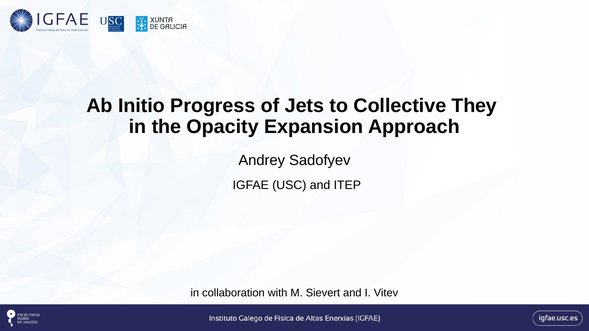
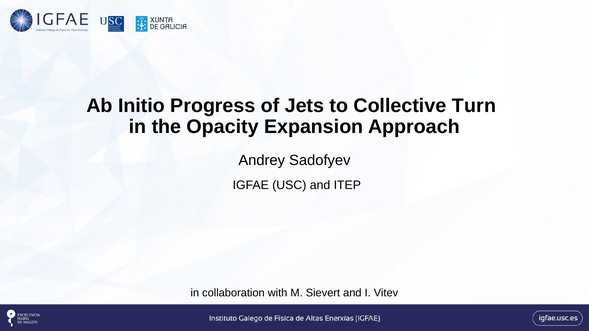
They: They -> Turn (474, 106)
